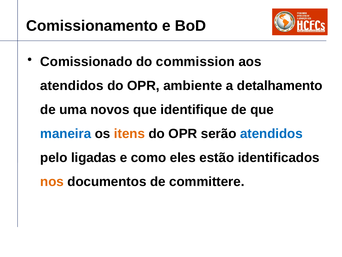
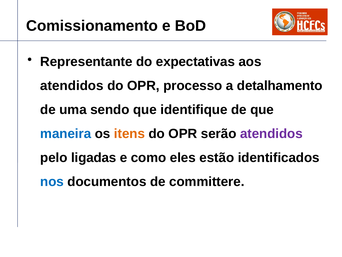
Comissionado: Comissionado -> Representante (86, 62)
commission: commission -> expectativas (195, 62)
ambiente: ambiente -> processo (193, 86)
novos: novos -> sendo (110, 110)
atendidos colour: blue -> purple (271, 134)
nos colour: orange -> blue (52, 181)
